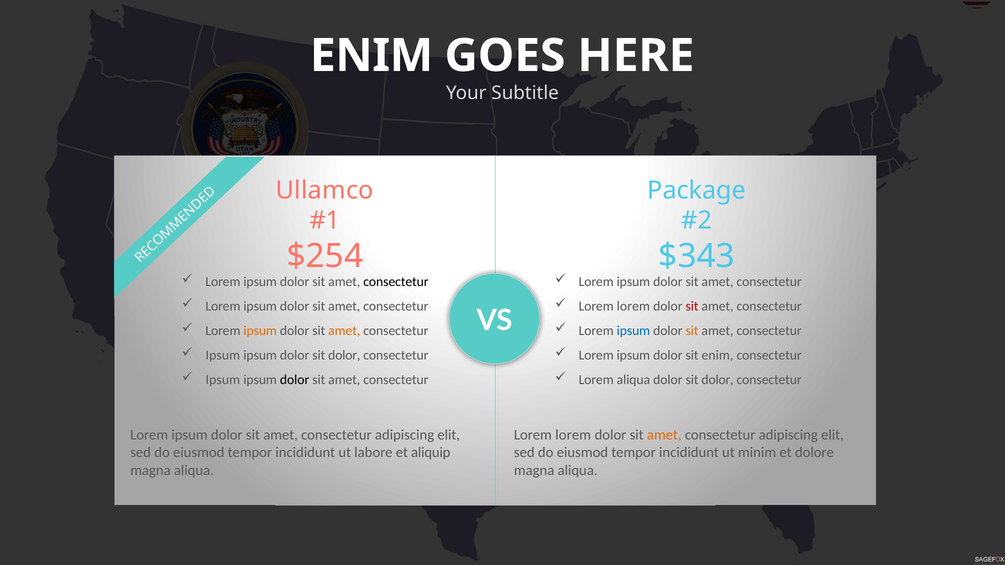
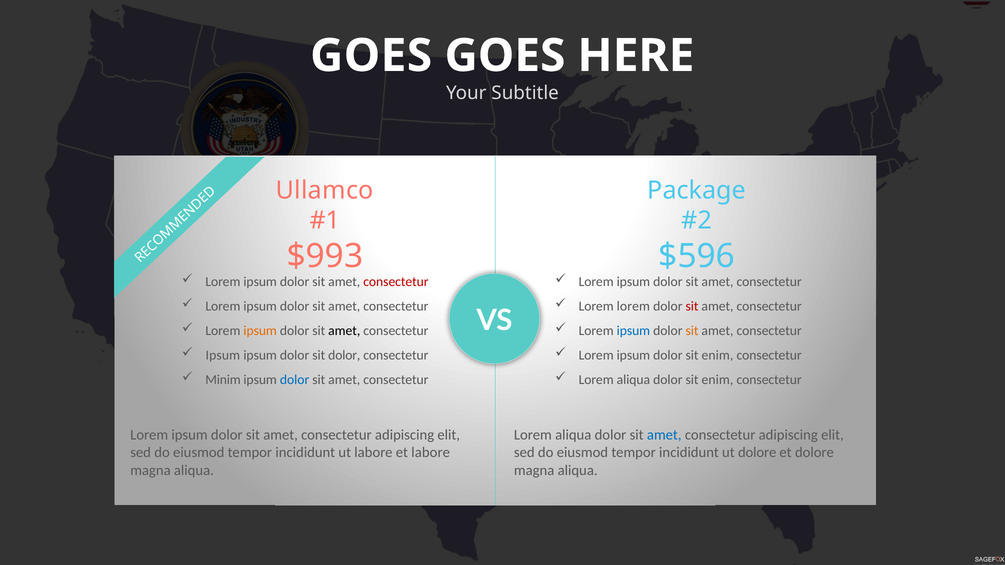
ENIM: ENIM -> GOES (371, 56)
$254: $254 -> $993 (325, 256)
$343: $343 -> $596 (697, 256)
consectetur colour: black -> red (396, 282)
amet colour: orange -> black (344, 331)
Ipsum: Ipsum -> Minim (223, 380)
dolor colour: black -> blue (295, 380)
dolor: dolor -> enim (717, 380)
lorem: lorem -> aliqua (573, 435)
amet colour: orange -> blue (664, 435)
et aliquip: aliquip -> labore (431, 453)
ut minim: minim -> dolore (757, 453)
